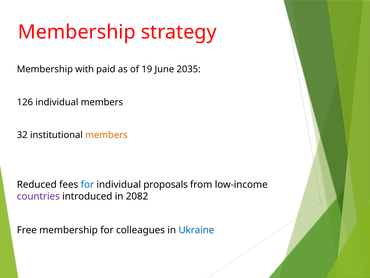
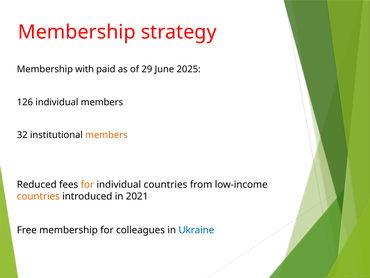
19: 19 -> 29 (147, 69)
2035: 2035 -> 2025 (189, 69)
for colour: blue -> orange (87, 184)
individual proposals: proposals -> countries (166, 184)
countries colour: purple -> orange (38, 196)
2082: 2082 -> 2021 (137, 196)
